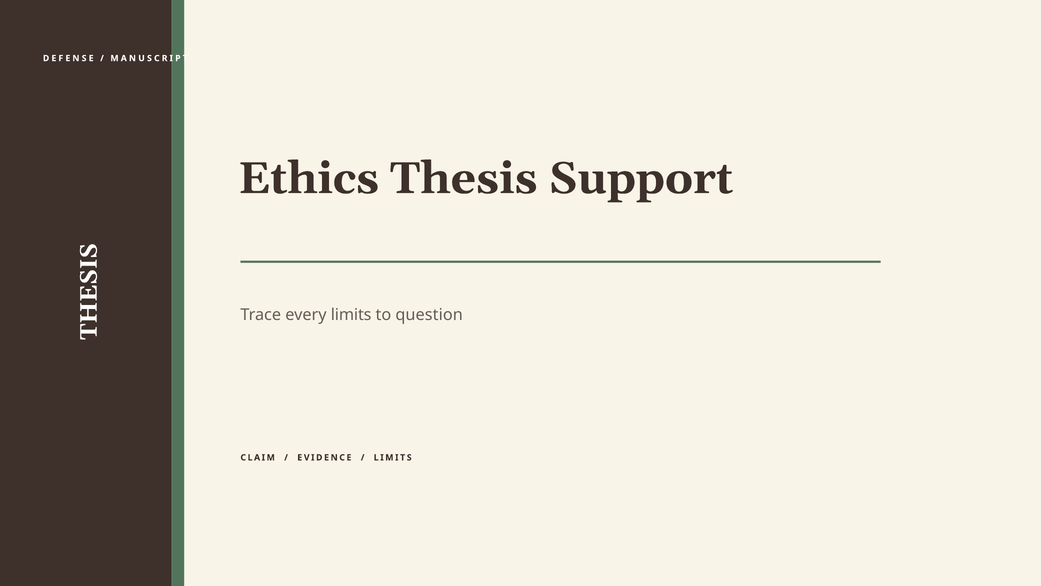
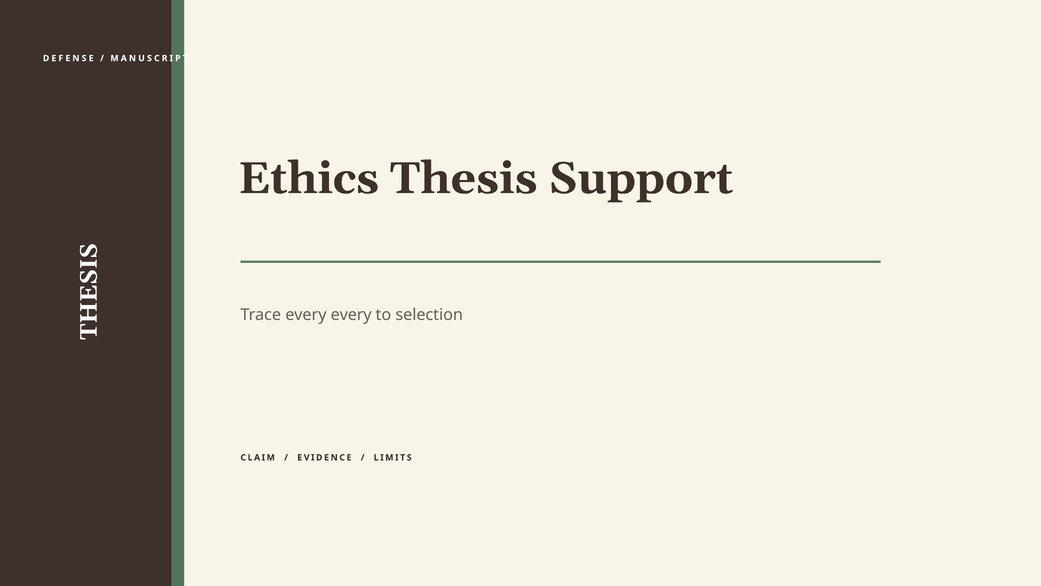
every limits: limits -> every (351, 315)
question: question -> selection (429, 315)
